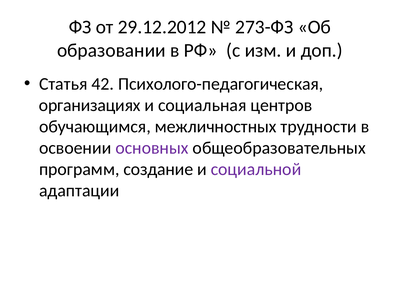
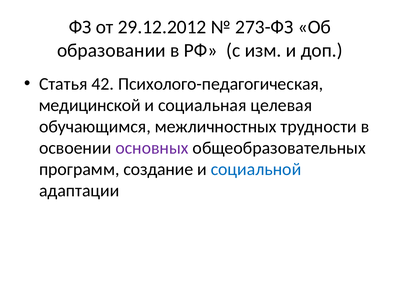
организациях: организациях -> медицинской (90, 105)
центров: центров -> целевая (281, 105)
социальной colour: purple -> blue (256, 169)
